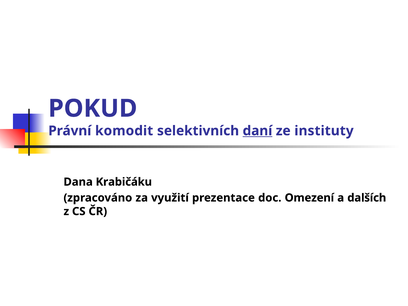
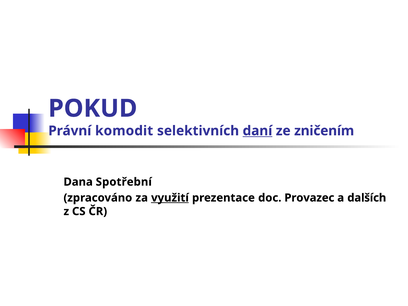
instituty: instituty -> zničením (324, 131)
Krabičáku: Krabičáku -> Spotřební (124, 182)
využití underline: none -> present (170, 198)
Omezení: Omezení -> Provazec (309, 198)
